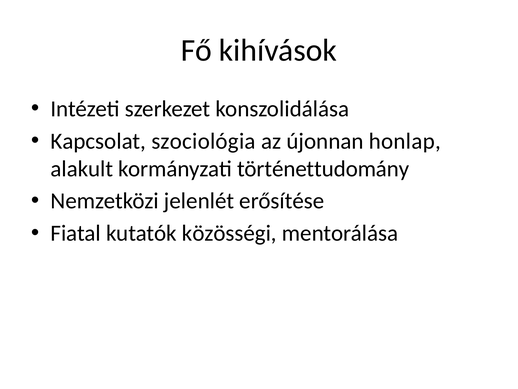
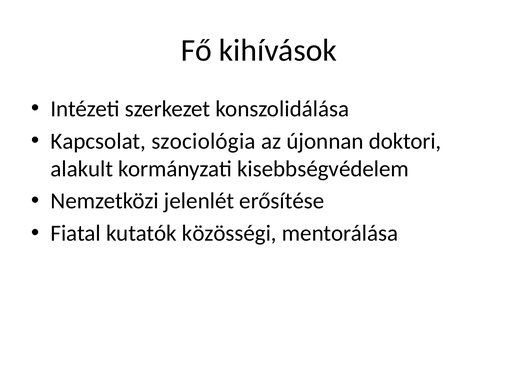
honlap: honlap -> doktori (405, 141)
történettudomány: történettudomány -> kisebbségvédelem (323, 169)
